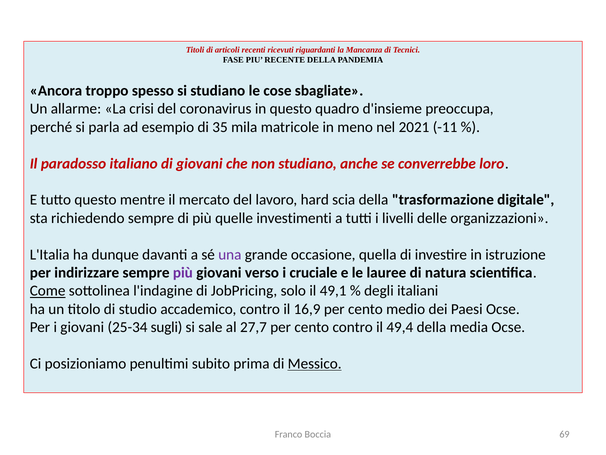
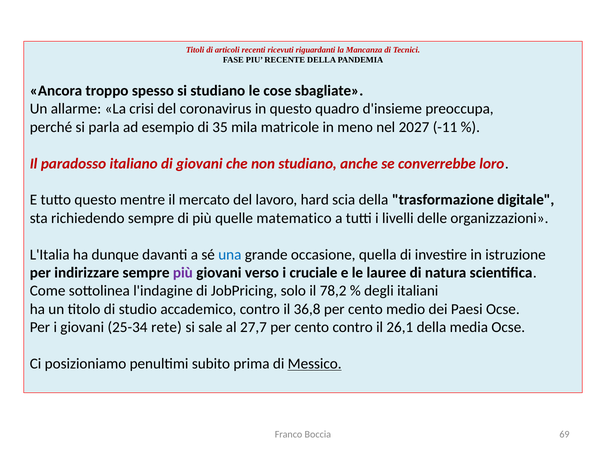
2021: 2021 -> 2027 (414, 127)
investimenti: investimenti -> matematico (294, 218)
una colour: purple -> blue (230, 254)
Come underline: present -> none (48, 291)
49,1: 49,1 -> 78,2 (333, 291)
16,9: 16,9 -> 36,8 (307, 309)
sugli: sugli -> rete (166, 327)
49,4: 49,4 -> 26,1 (400, 327)
